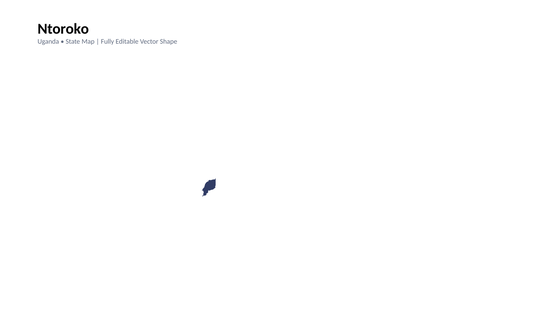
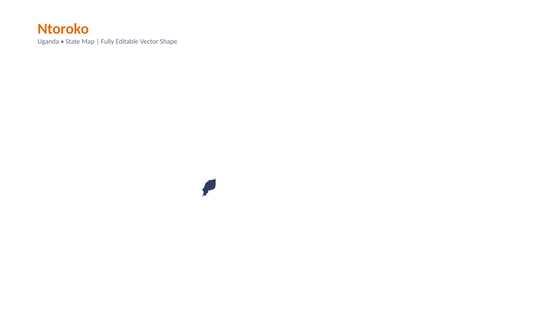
Ntoroko colour: black -> orange (63, 29)
